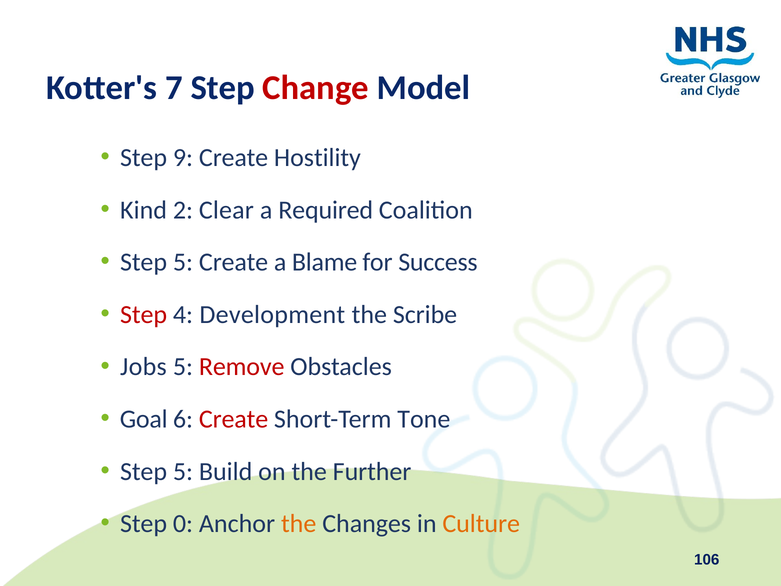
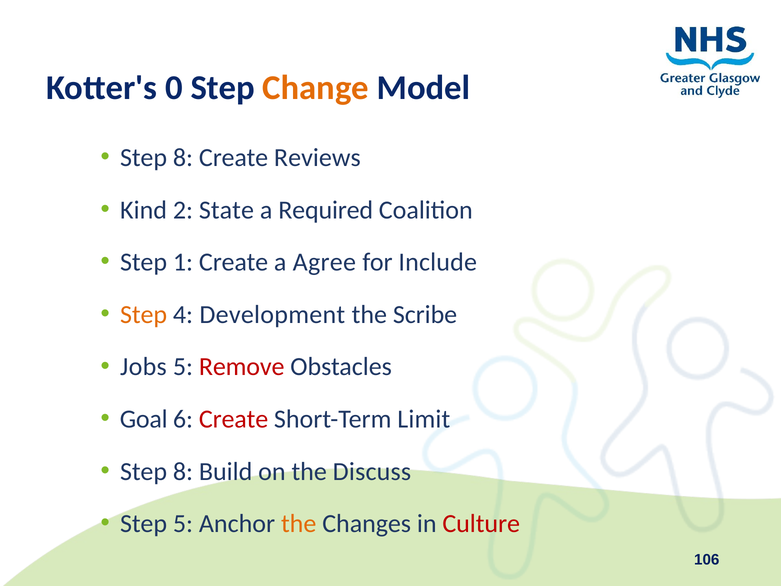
7: 7 -> 0 (174, 88)
Change colour: red -> orange (316, 88)
9: 9 -> 8 (183, 158)
Hostility: Hostility -> Reviews (317, 158)
Clear: Clear -> State (226, 210)
5: 5 -> 1 (183, 262)
Blame: Blame -> Agree (324, 262)
Success: Success -> Include (438, 262)
Step colour: red -> orange (144, 314)
Tone: Tone -> Limit (424, 419)
5: 5 -> 8 (183, 471)
Further: Further -> Discuss (372, 471)
Step 0: 0 -> 5 (183, 524)
Culture colour: orange -> red (481, 524)
